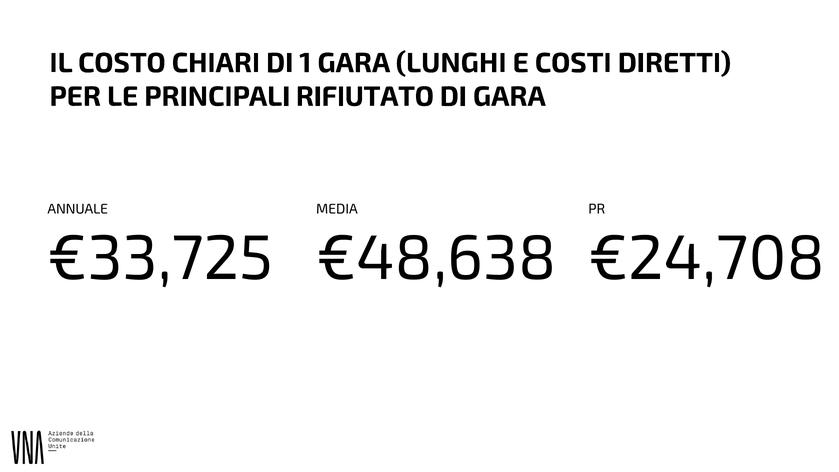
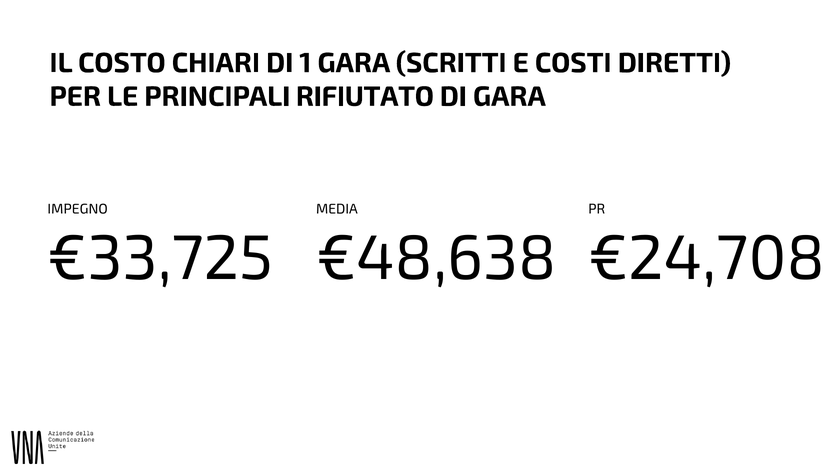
LUNGHI: LUNGHI -> SCRITTI (451, 63)
ANNUALE: ANNUALE -> IMPEGNO (78, 209)
